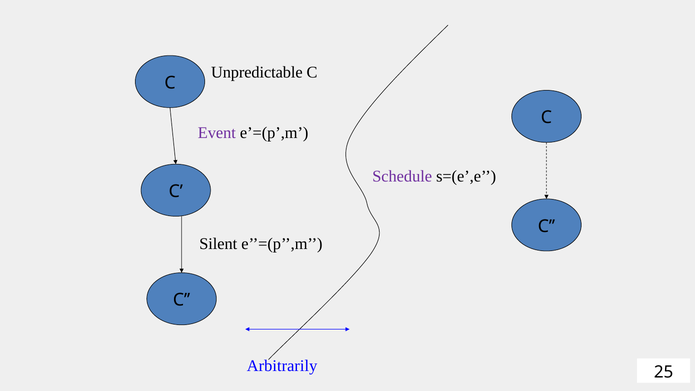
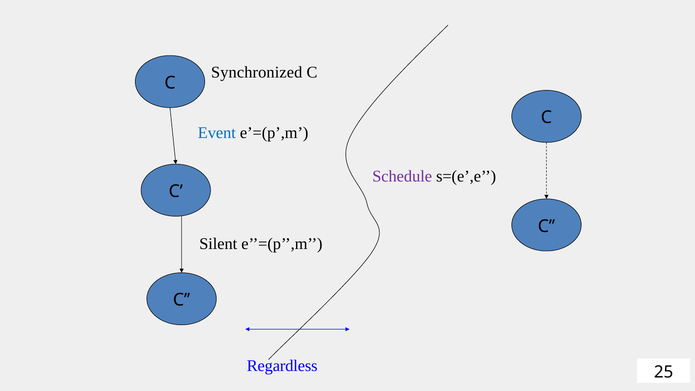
Unpredictable: Unpredictable -> Synchronized (257, 72)
Event colour: purple -> blue (217, 133)
Arbitrarily: Arbitrarily -> Regardless (282, 367)
